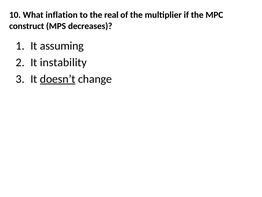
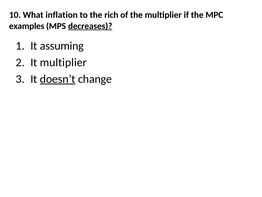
real: real -> rich (111, 15)
construct: construct -> examples (27, 26)
decreases underline: none -> present (90, 26)
It instability: instability -> multiplier (63, 62)
